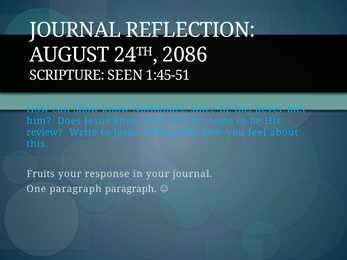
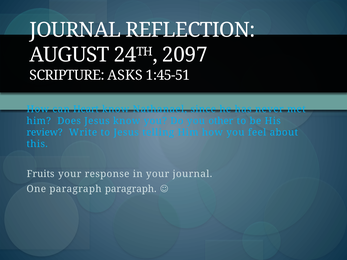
2086: 2086 -> 2097 (185, 55)
SEEN: SEEN -> ASKS (125, 75)
Show: Show -> Heart (86, 109)
some: some -> other (221, 121)
